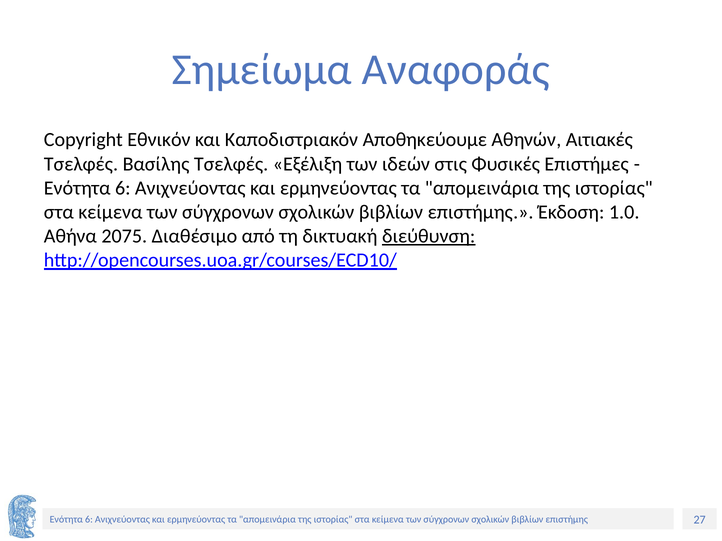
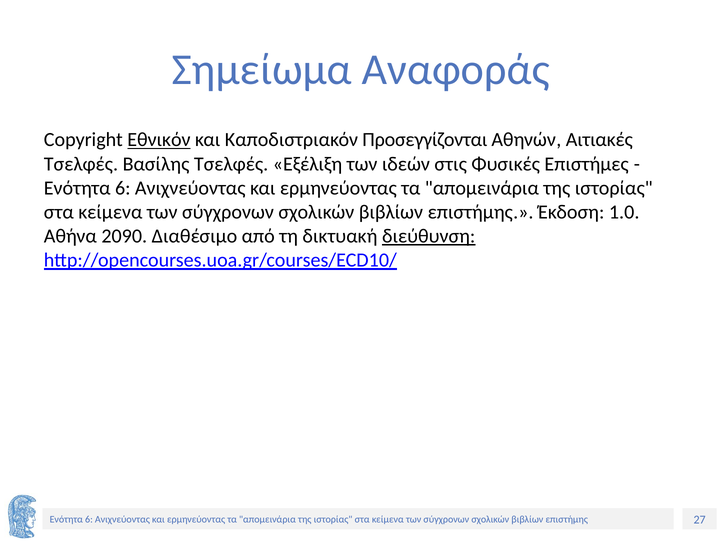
Εθνικόν underline: none -> present (159, 140)
Αποθηκεύουμε: Αποθηκεύουμε -> Προσεγγίζονται (425, 140)
2075: 2075 -> 2090 (124, 236)
